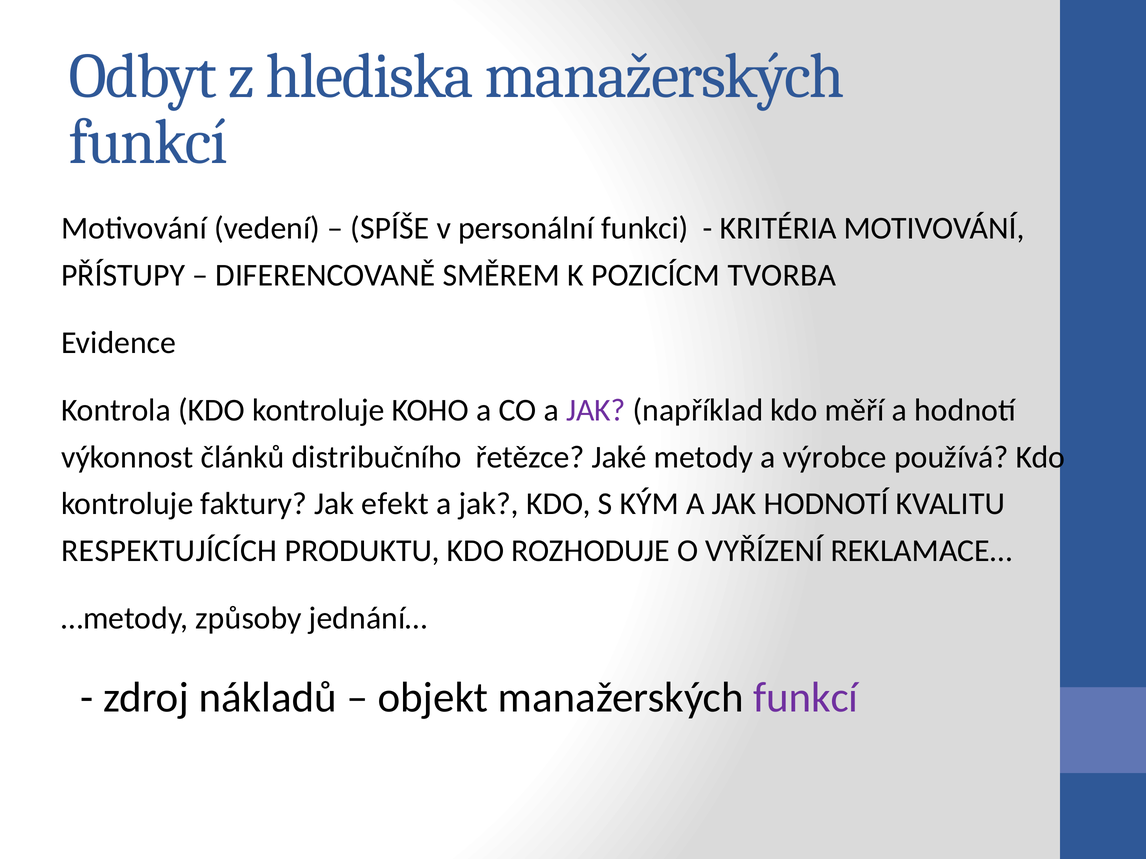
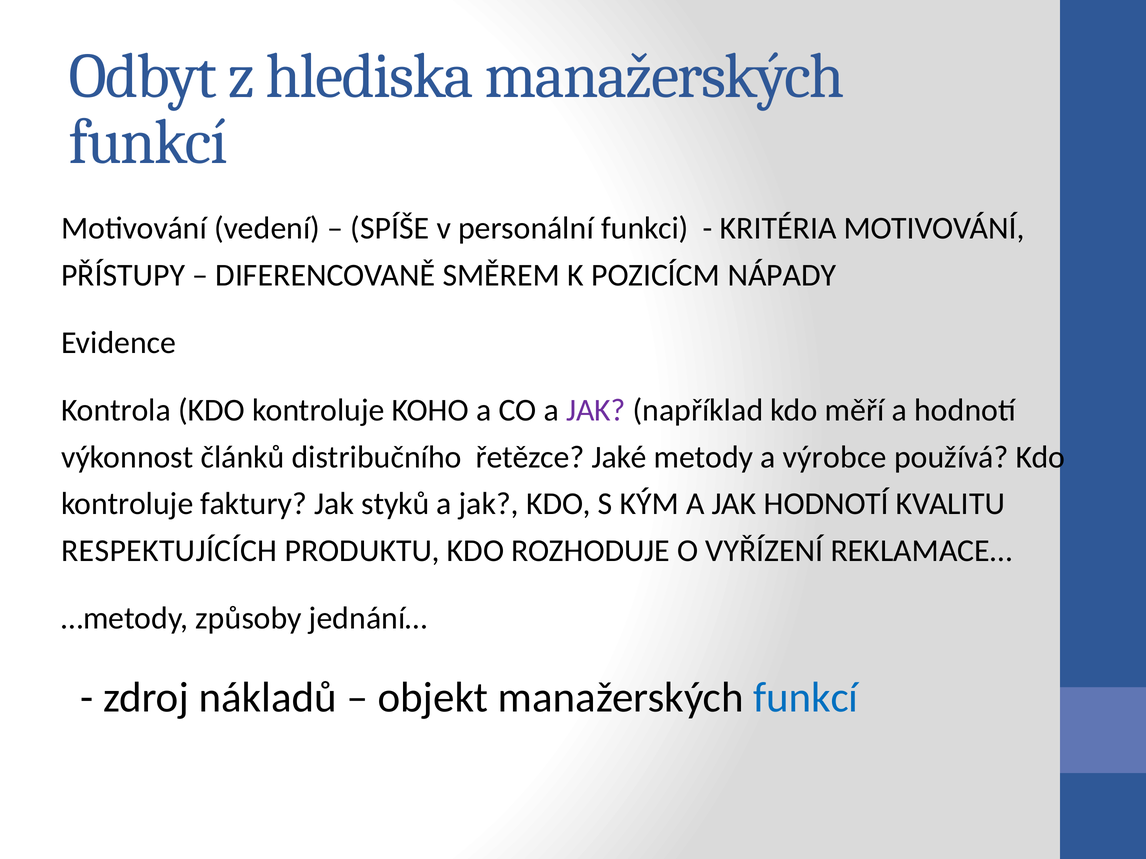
TVORBA: TVORBA -> NÁPADY (782, 275)
efekt: efekt -> styků (395, 504)
funkcí colour: purple -> blue (806, 698)
